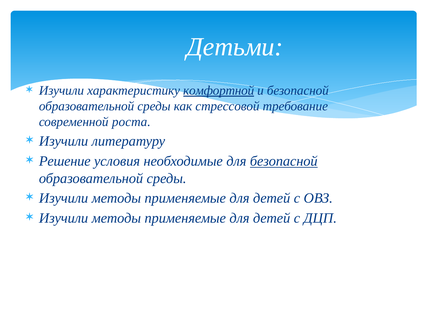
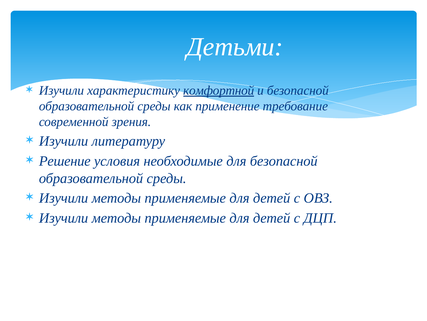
стрессовой: стрессовой -> применение (227, 106)
роста: роста -> зрения (131, 122)
безопасной underline: present -> none (284, 161)
